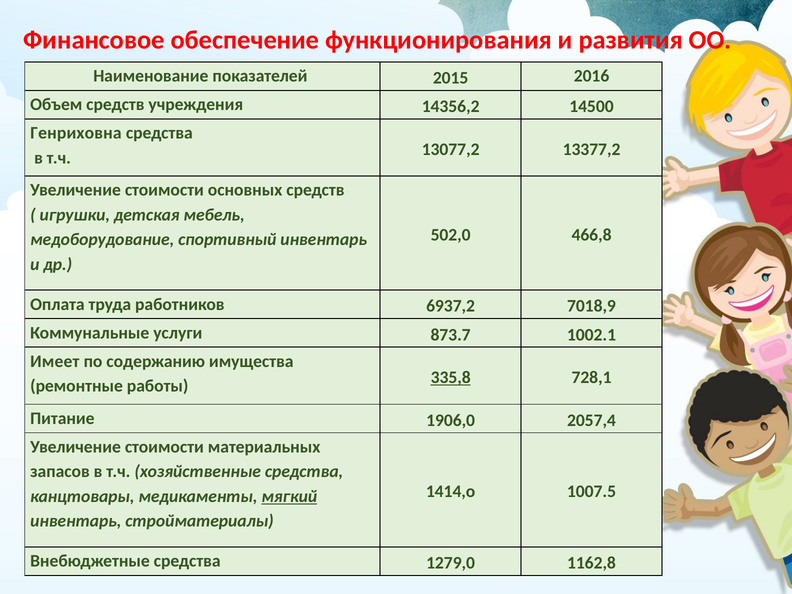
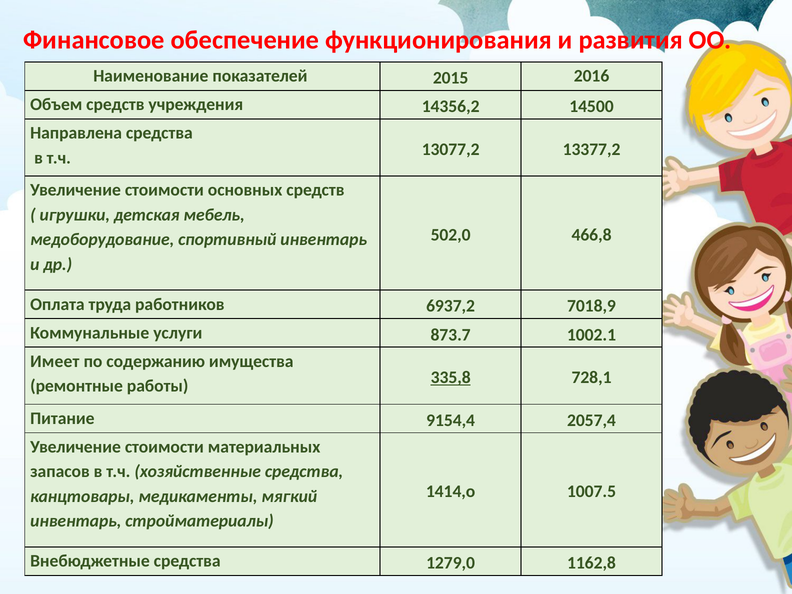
Генриховна: Генриховна -> Направлена (76, 133)
1906,0: 1906,0 -> 9154,4 (451, 420)
мягкий underline: present -> none (289, 496)
